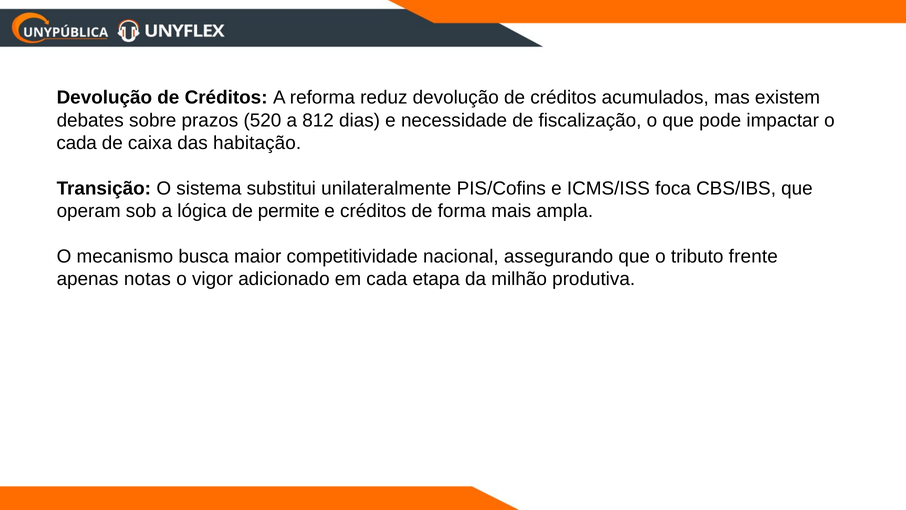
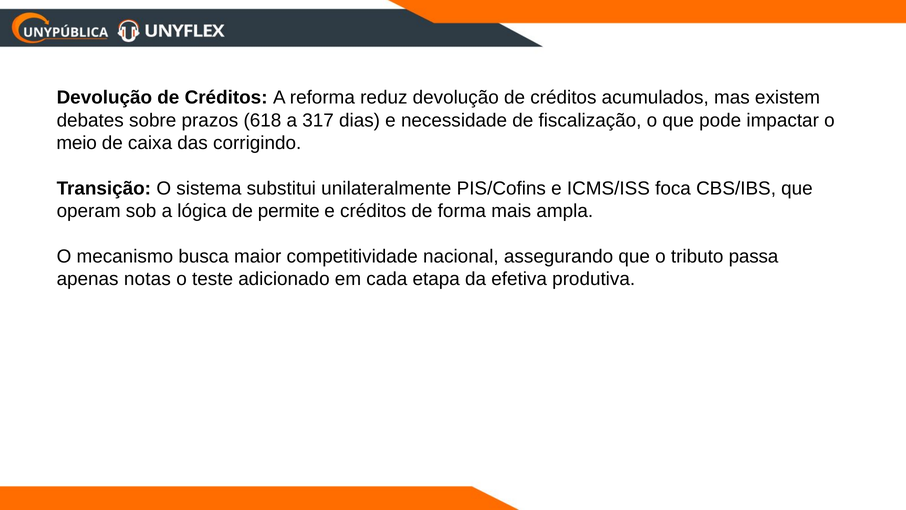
520: 520 -> 618 (262, 120)
812: 812 -> 317 (318, 120)
cada: cada -> meio (77, 143)
habitação: habitação -> corrigindo (257, 143)
frente: frente -> passa (753, 256)
vigor: vigor -> teste (213, 279)
milhão: milhão -> efetiva (519, 279)
